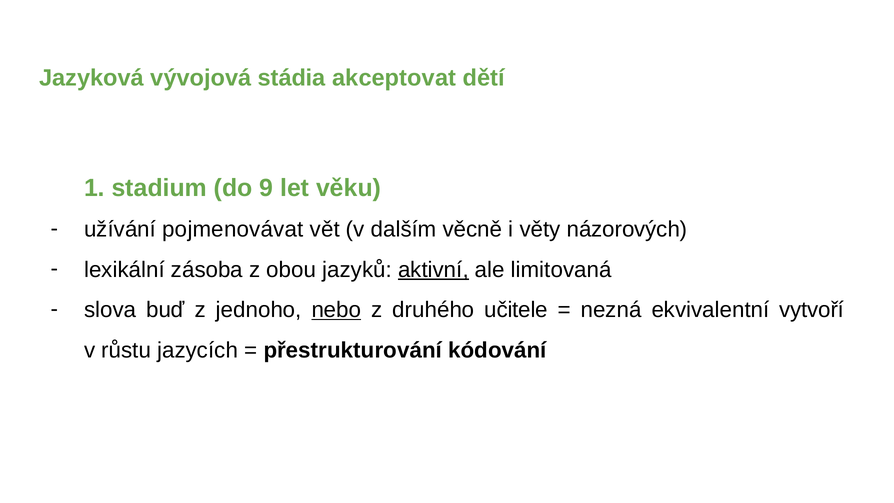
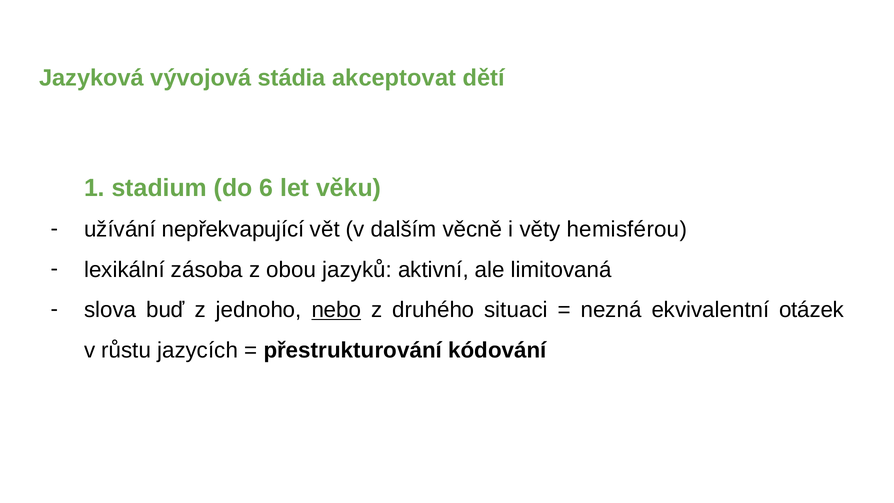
9: 9 -> 6 (266, 188)
pojmenovávat: pojmenovávat -> nepřekvapující (233, 229)
názorových: názorových -> hemisférou (627, 229)
aktivní underline: present -> none (433, 270)
učitele: učitele -> situaci (516, 310)
vytvoří: vytvoří -> otázek (812, 310)
